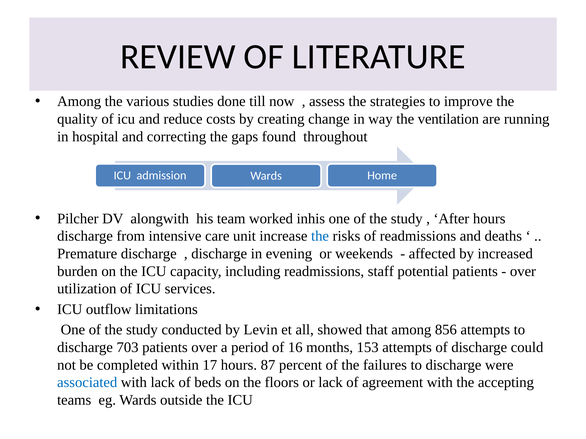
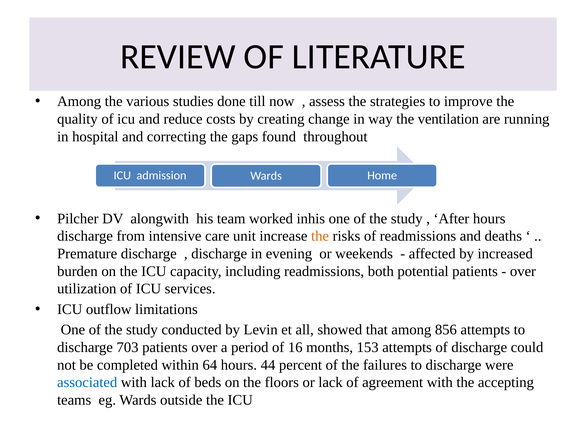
the colour: blue -> orange (320, 236)
staff: staff -> both (381, 272)
17: 17 -> 64 (210, 365)
87: 87 -> 44 (268, 365)
